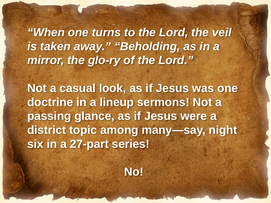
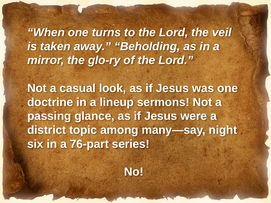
27-part: 27-part -> 76-part (89, 144)
